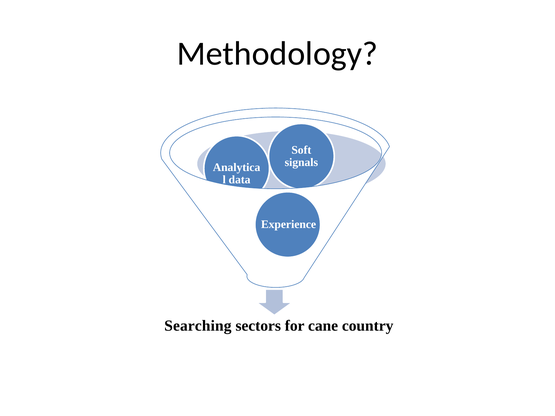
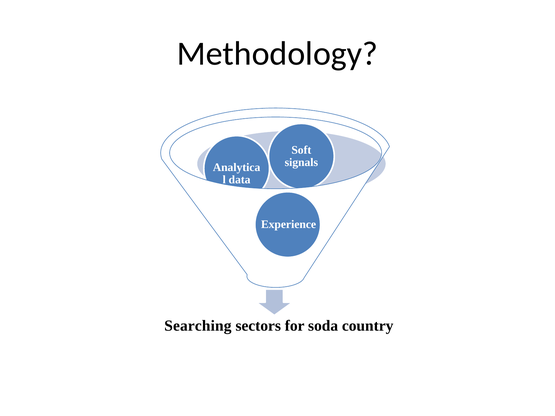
cane: cane -> soda (323, 326)
